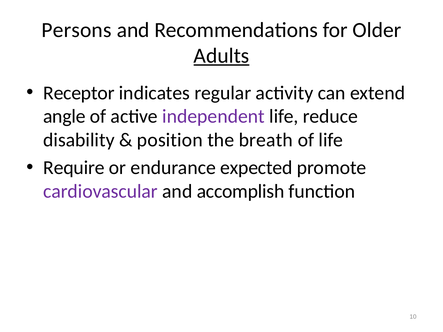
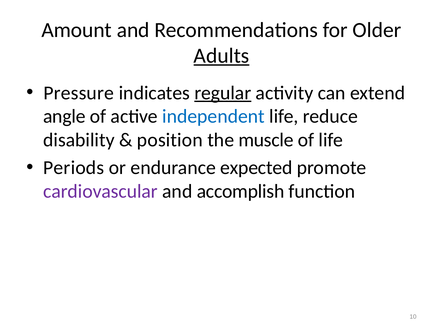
Persons: Persons -> Amount (77, 30)
Receptor: Receptor -> Pressure (79, 93)
regular underline: none -> present (223, 93)
independent colour: purple -> blue (213, 117)
breath: breath -> muscle (266, 140)
Require: Require -> Periods (74, 168)
